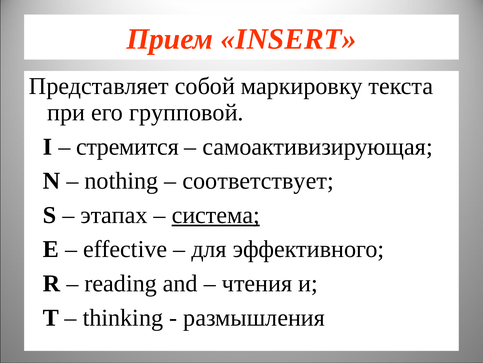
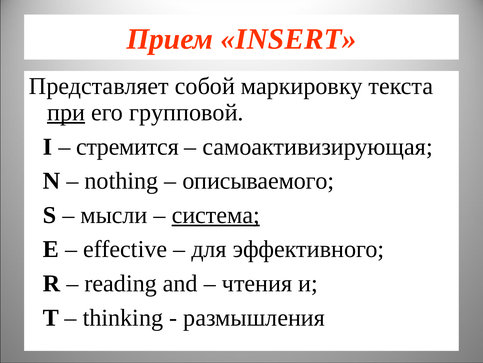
при underline: none -> present (66, 112)
соответствует: соответствует -> описываемого (258, 181)
этапах: этапах -> мысли (114, 215)
